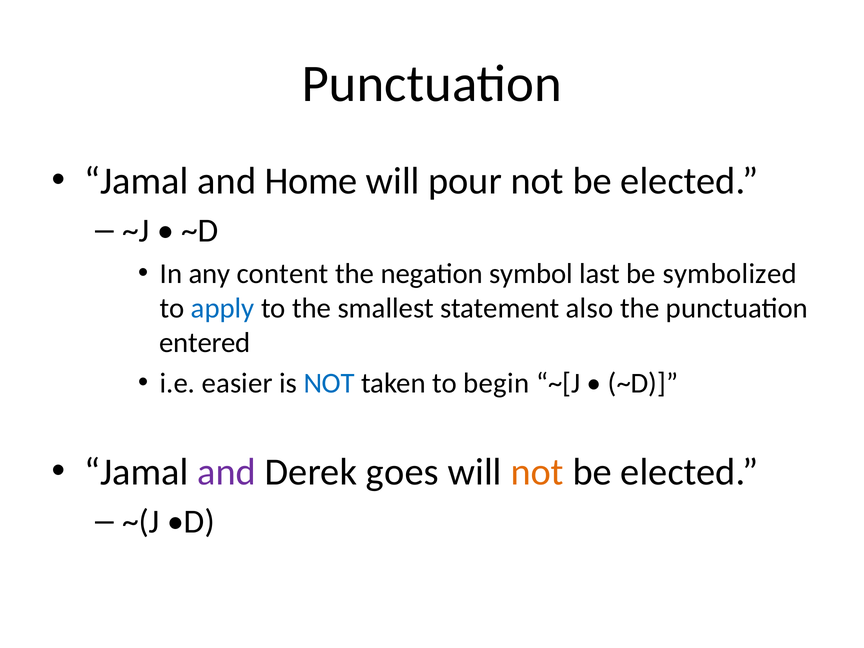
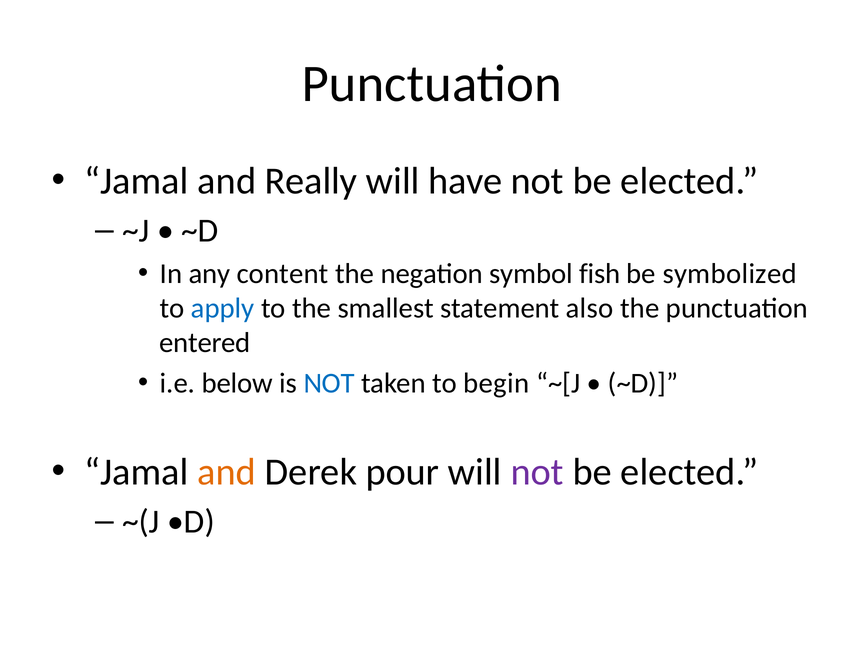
Home: Home -> Really (311, 181)
pour: pour -> have (465, 181)
last: last -> fish (600, 274)
easier: easier -> below (237, 383)
and colour: purple -> orange (227, 472)
goes: goes -> pour (402, 472)
not colour: orange -> purple (537, 472)
